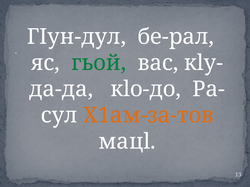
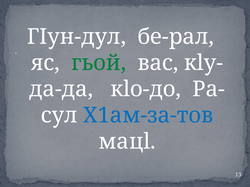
Х1ам-за-тов colour: orange -> blue (148, 116)
